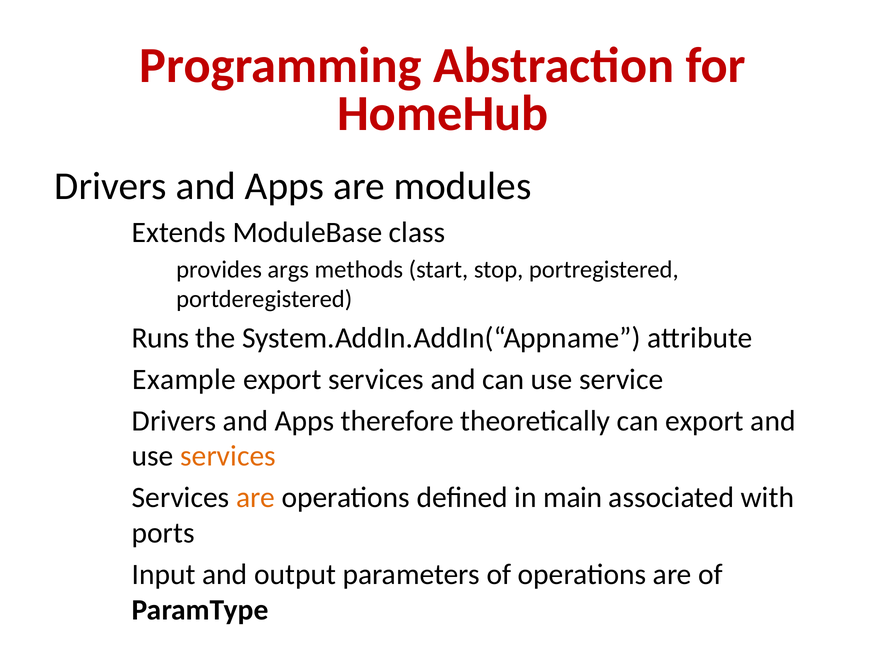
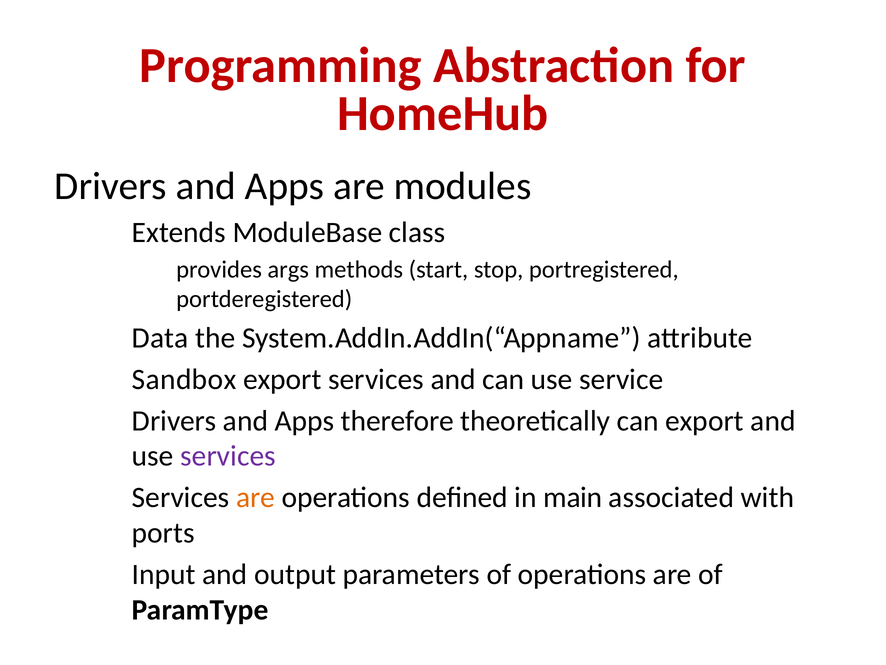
Runs: Runs -> Data (160, 338)
Example: Example -> Sandbox (184, 379)
services colour: orange -> purple (228, 456)
